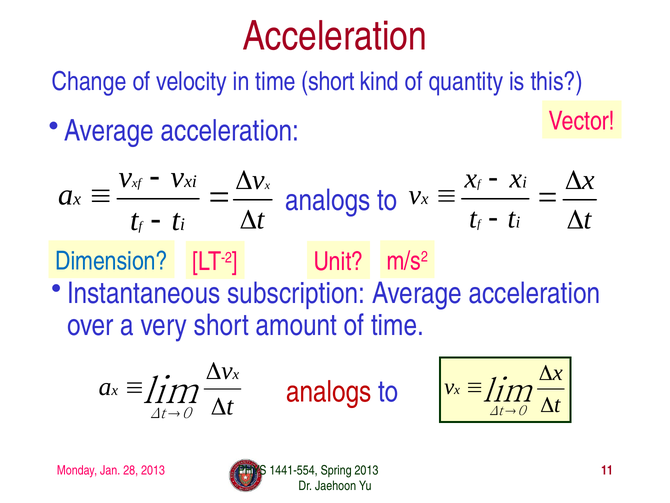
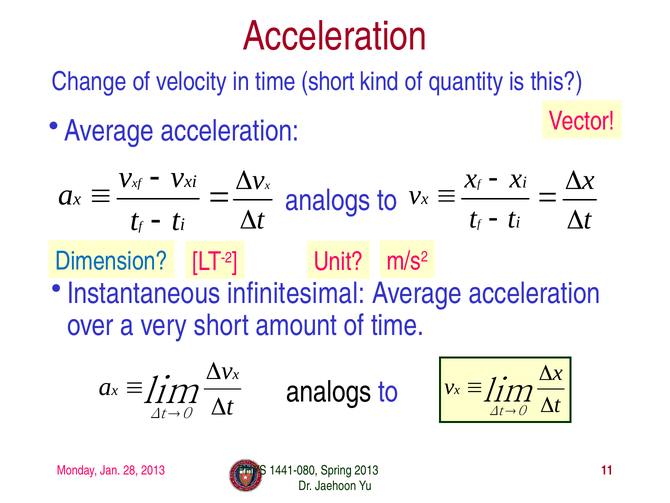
subscription: subscription -> infinitesimal (296, 293)
analogs colour: red -> black (329, 392)
1441-554: 1441-554 -> 1441-080 (294, 470)
